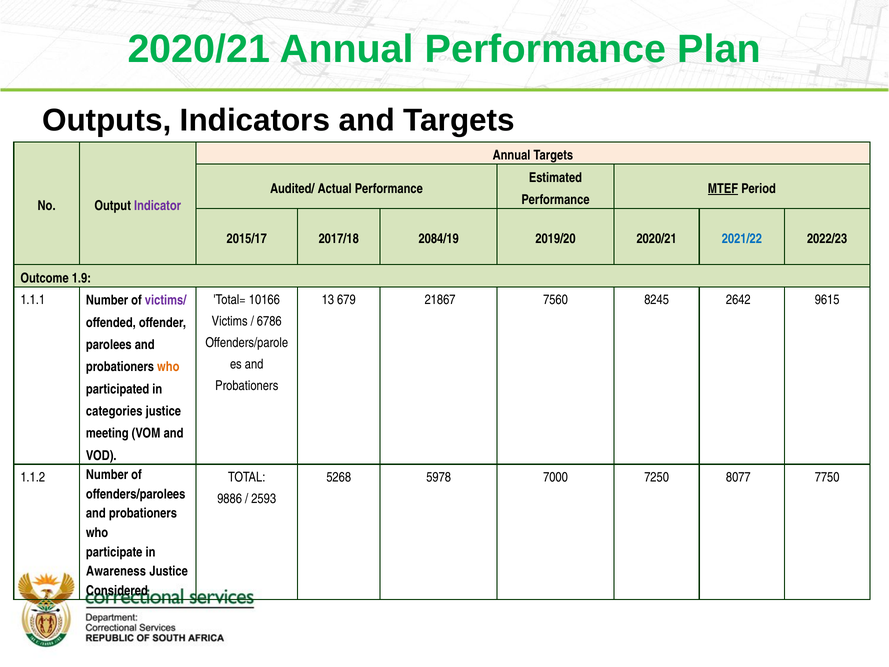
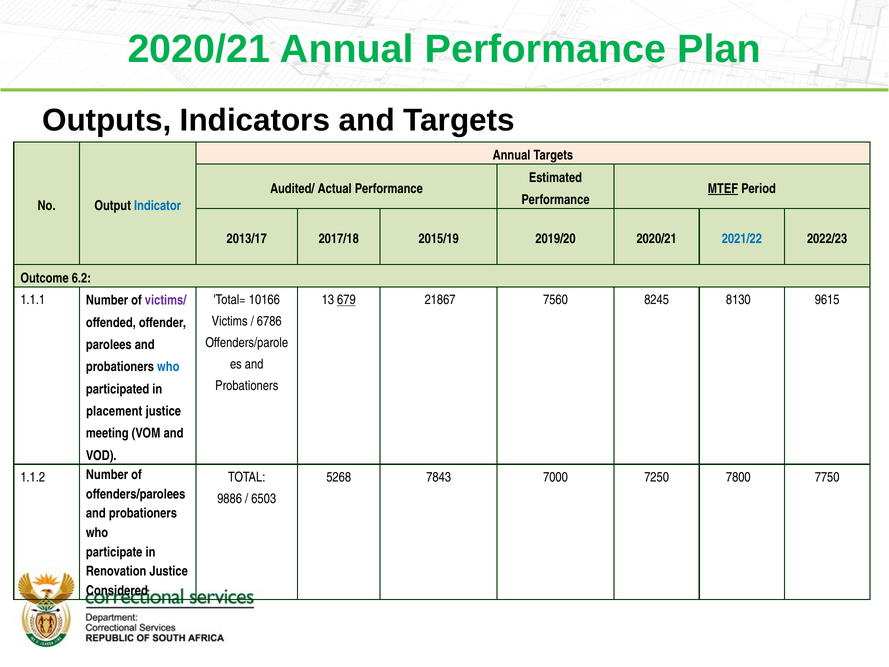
Indicator colour: purple -> blue (158, 206)
2015/17: 2015/17 -> 2013/17 (247, 239)
2084/19: 2084/19 -> 2015/19 (439, 239)
1.9: 1.9 -> 6.2 (81, 278)
679 underline: none -> present (346, 300)
2642: 2642 -> 8130 (738, 300)
who colour: orange -> blue (168, 367)
categories: categories -> placement (114, 411)
5978: 5978 -> 7843 (439, 477)
8077: 8077 -> 7800 (738, 477)
2593: 2593 -> 6503 (264, 499)
Awareness: Awareness -> Renovation (116, 571)
